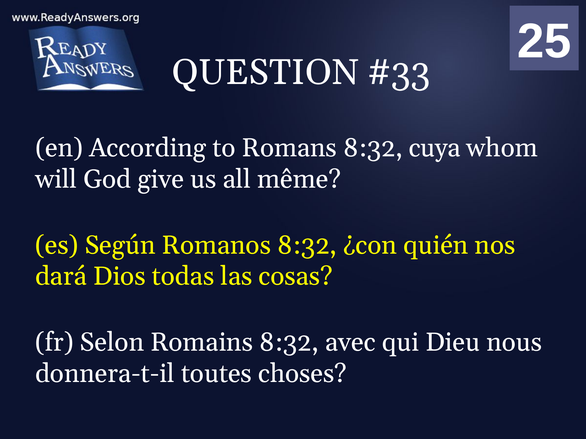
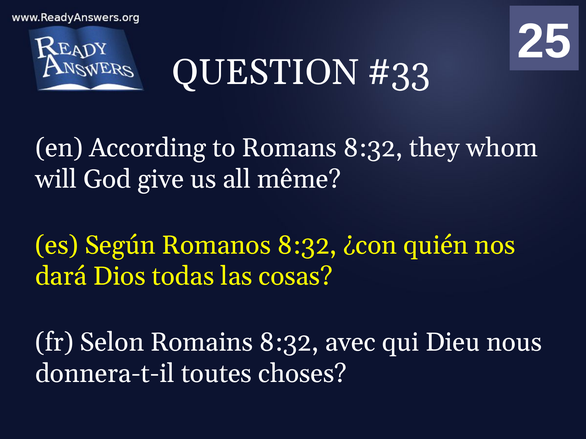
cuya: cuya -> they (434, 148)
